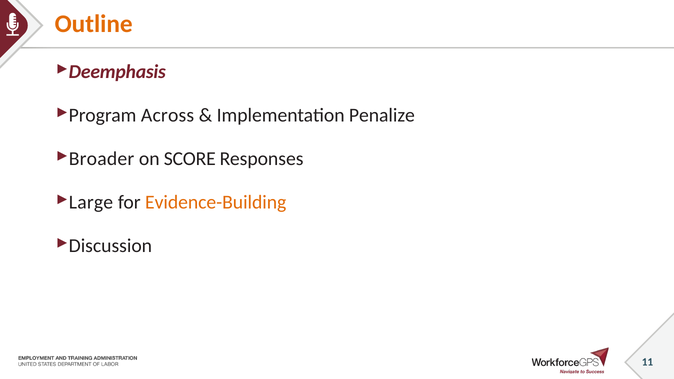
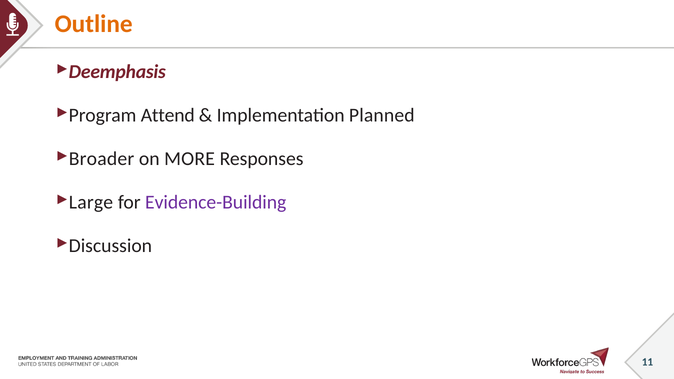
Across: Across -> Attend (168, 115)
Penalize: Penalize -> Planned (382, 115)
SCORE: SCORE -> MORE (190, 159)
Evidence-Building colour: orange -> purple (216, 202)
